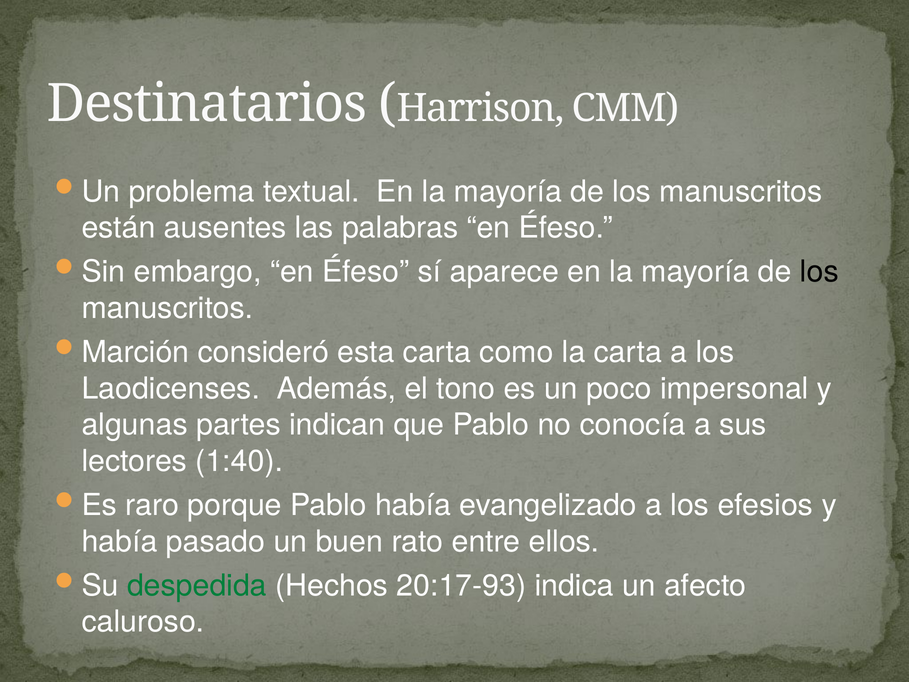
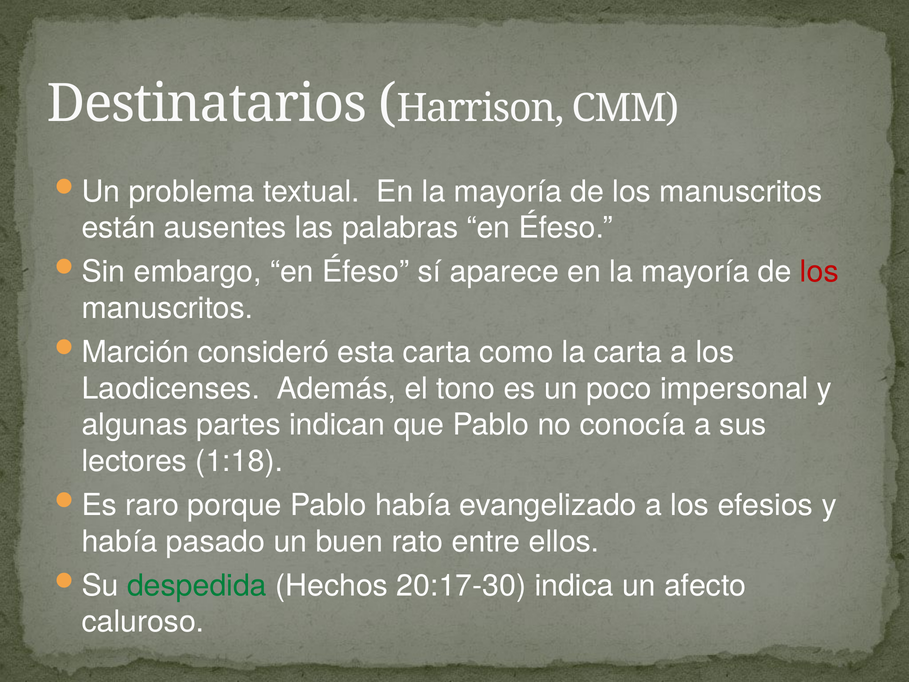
los colour: black -> red (819, 272)
1:40: 1:40 -> 1:18 (239, 461)
20:17-93: 20:17-93 -> 20:17-30 (461, 585)
